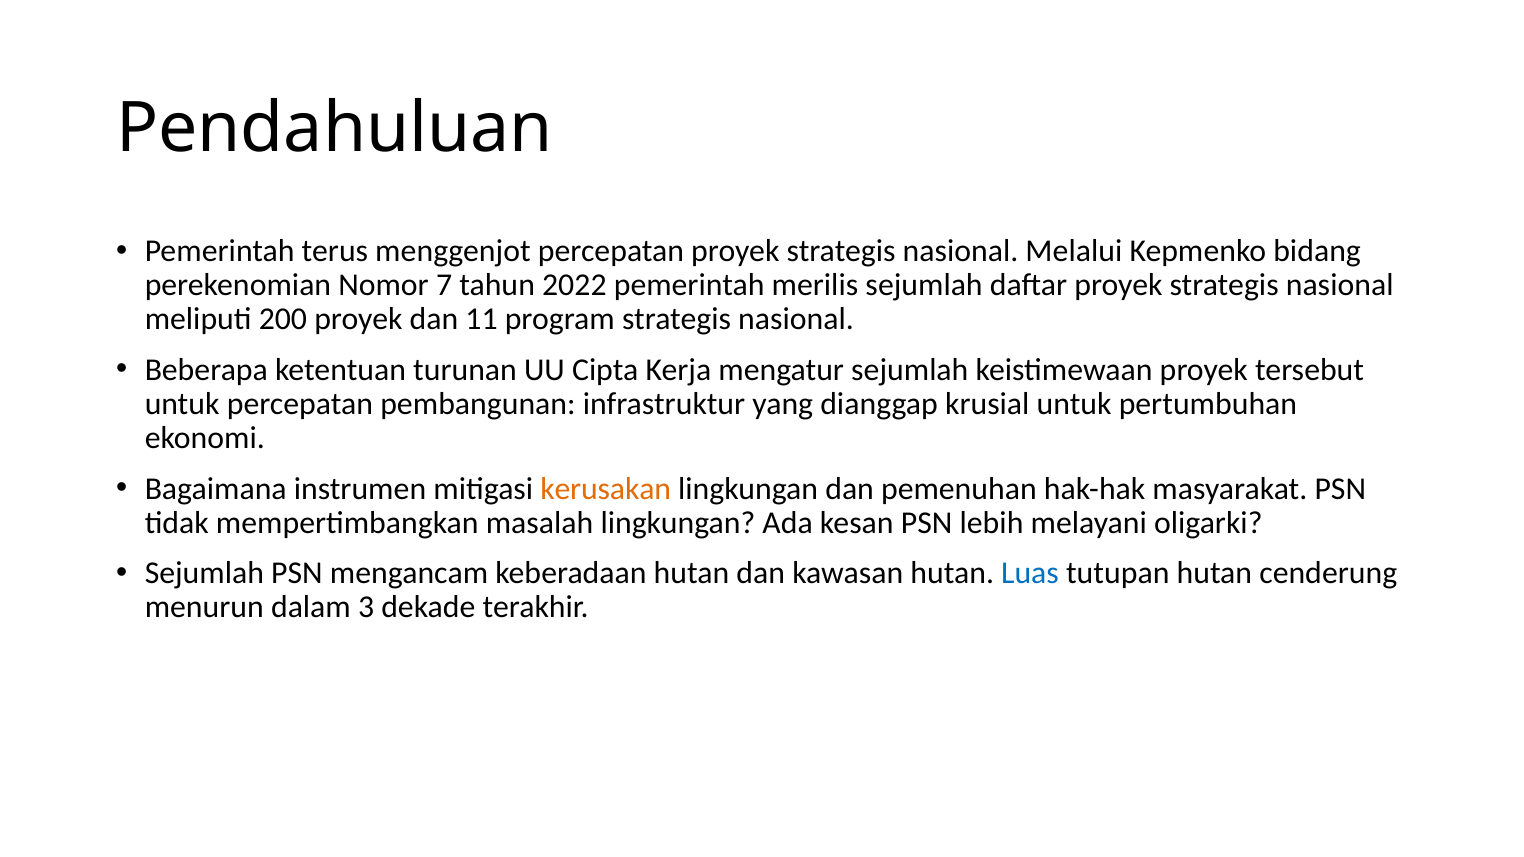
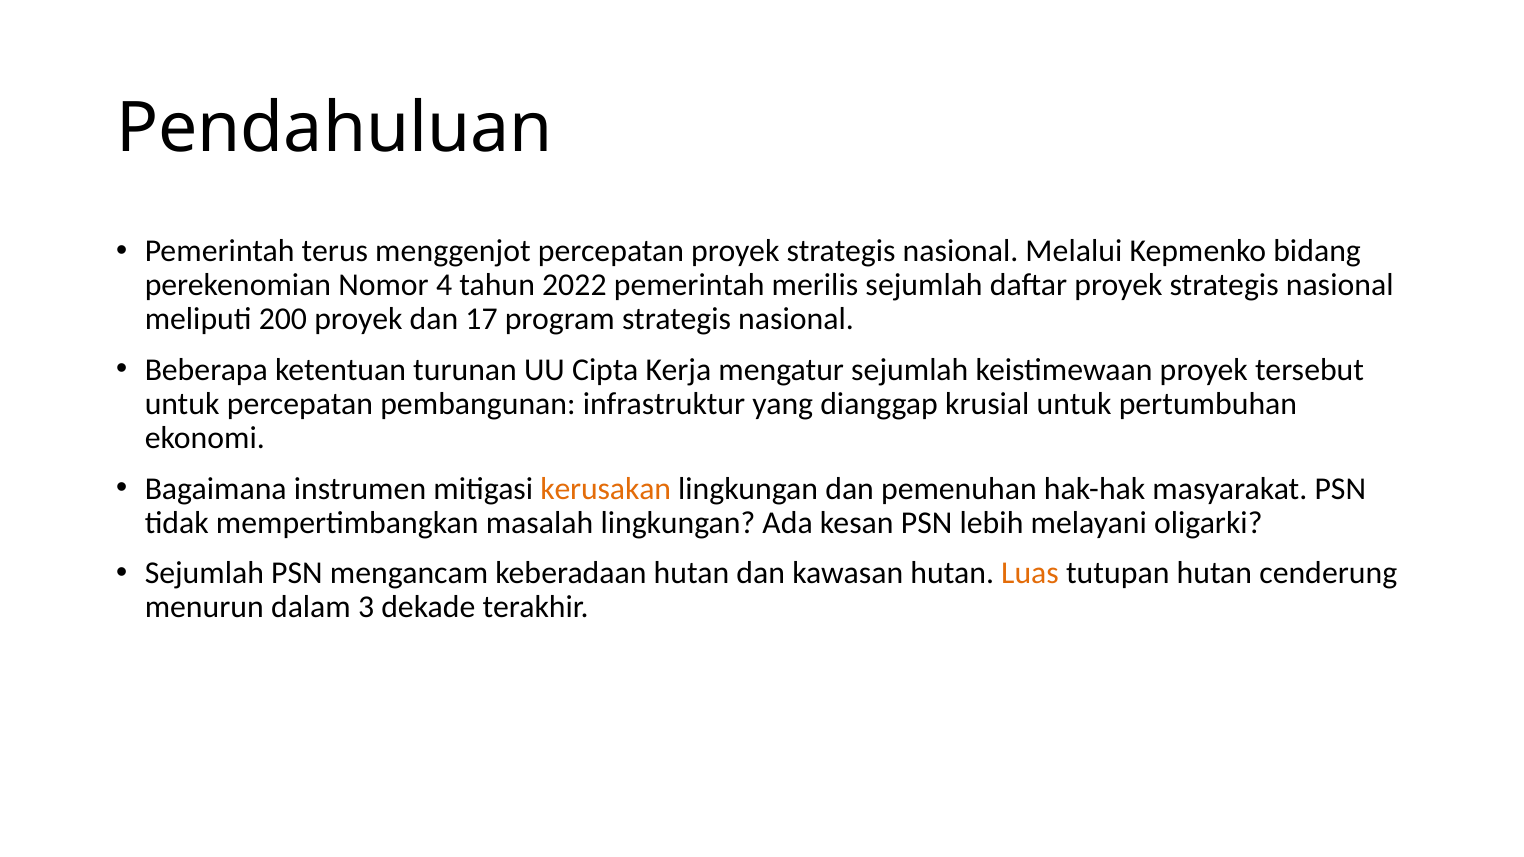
7: 7 -> 4 (444, 285)
11: 11 -> 17 (482, 320)
Luas colour: blue -> orange (1030, 573)
